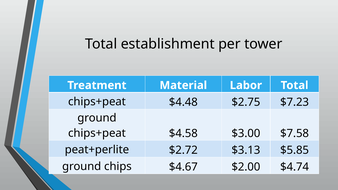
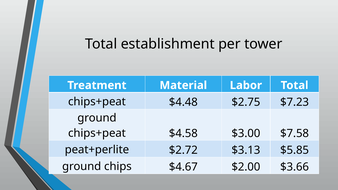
$4.74: $4.74 -> $3.66 (295, 167)
